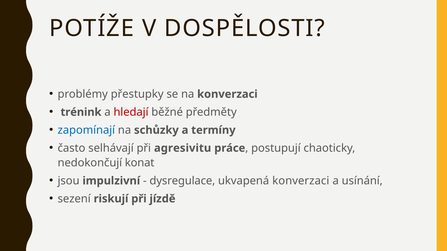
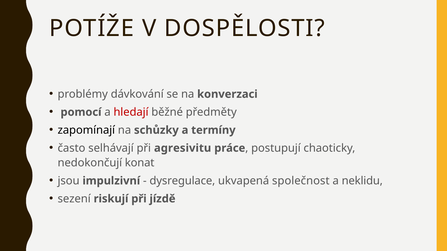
přestupky: přestupky -> dávkování (137, 94)
trénink: trénink -> pomocí (81, 112)
zapomínají colour: blue -> black (86, 130)
ukvapená konverzaci: konverzaci -> společnost (301, 181)
usínání: usínání -> neklidu (362, 181)
